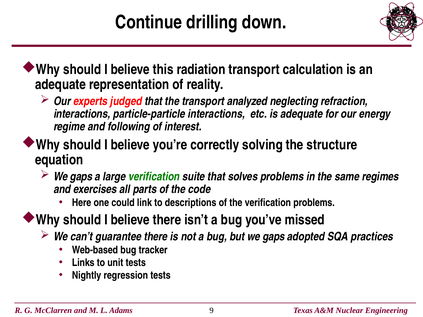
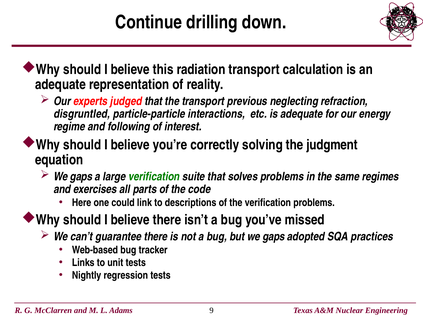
analyzed: analyzed -> previous (247, 101)
interactions: interactions -> disgruntled (82, 114)
structure: structure -> judgment (332, 145)
